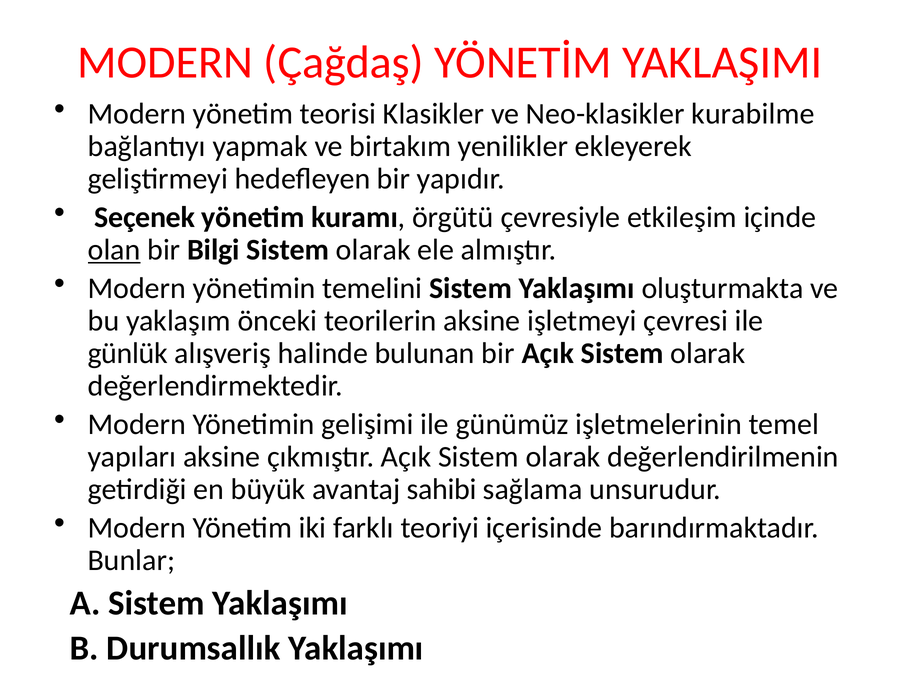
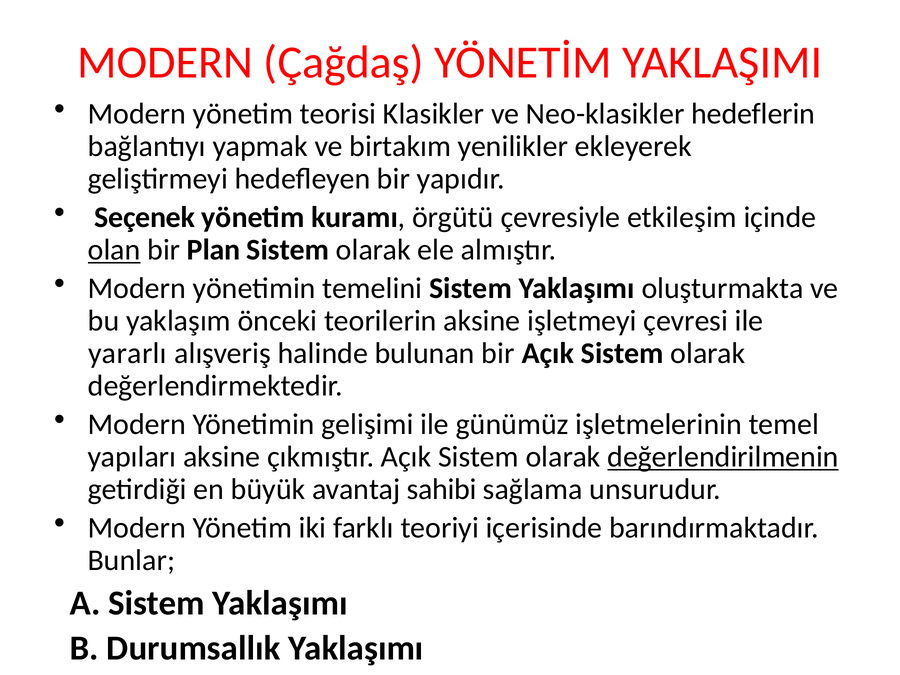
kurabilme: kurabilme -> hedeflerin (753, 114)
Bilgi: Bilgi -> Plan (214, 250)
günlük: günlük -> yararlı (127, 353)
değerlendirilmenin underline: none -> present (723, 457)
